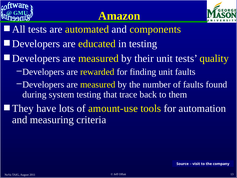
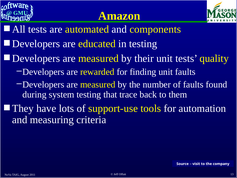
amount-use: amount-use -> support-use (113, 108)
